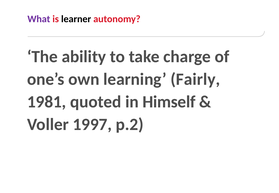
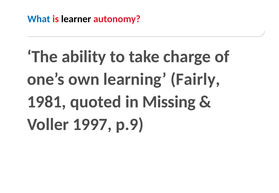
What colour: purple -> blue (39, 19)
Himself: Himself -> Missing (169, 102)
p.2: p.2 -> p.9 (130, 125)
